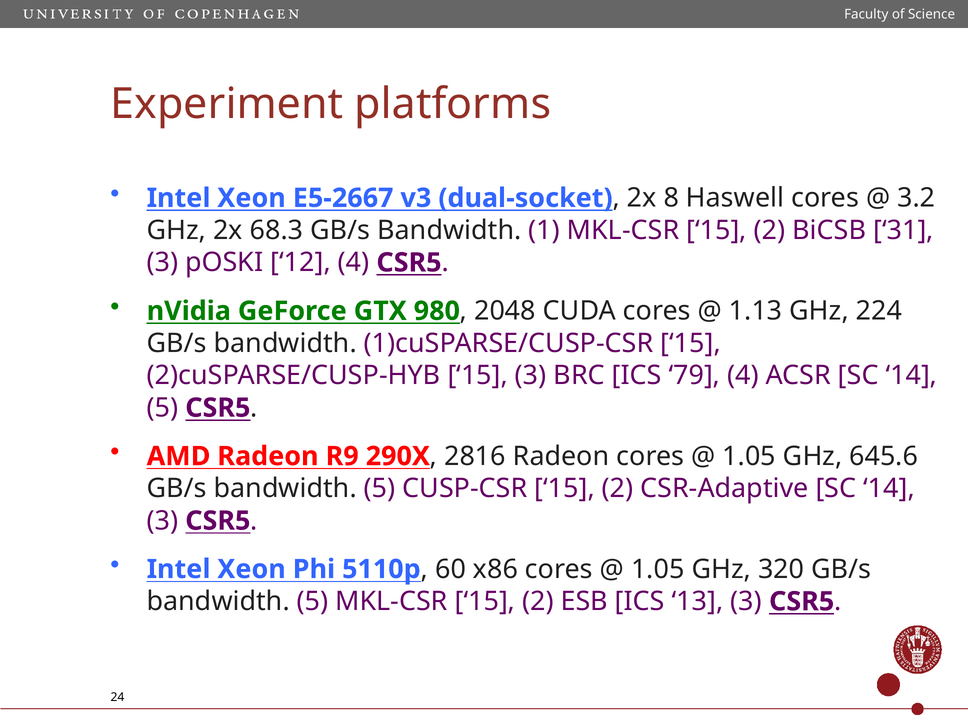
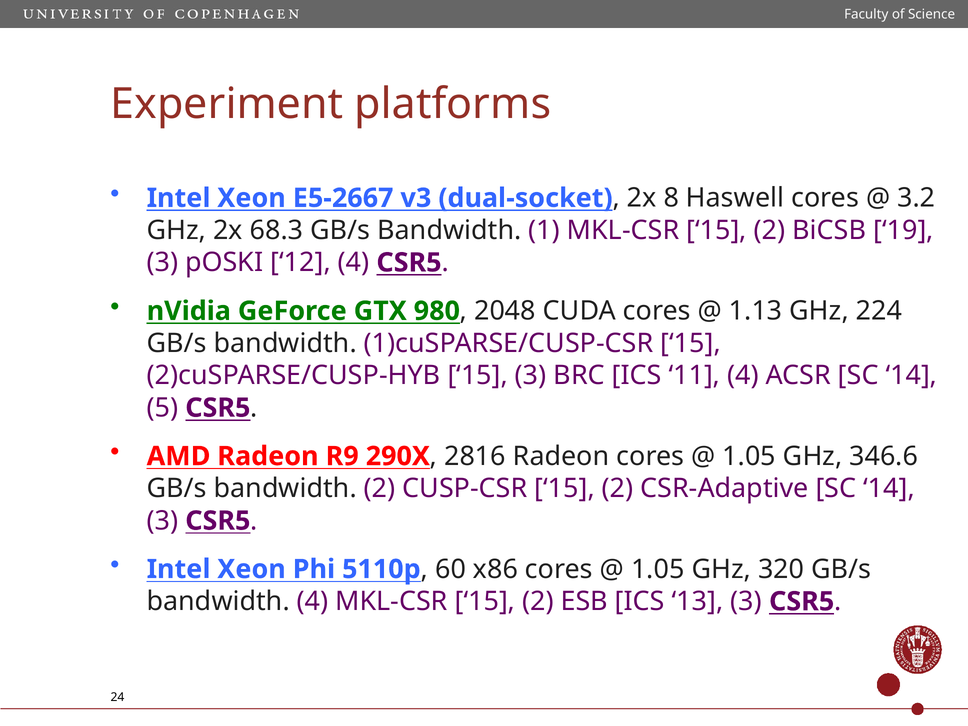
31: 31 -> 19 (903, 230)
79: 79 -> 11 (694, 376)
645.6: 645.6 -> 346.6 (884, 456)
5: 5 -> 2 (380, 489)
5: 5 -> 4 (313, 601)
